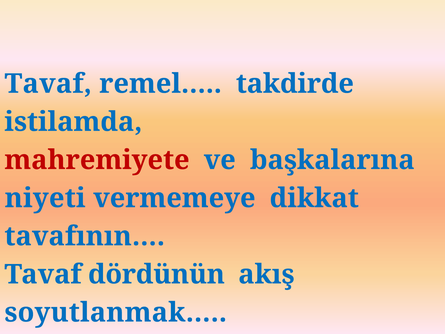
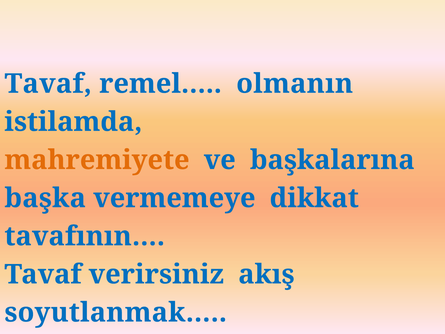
takdirde: takdirde -> olmanın (295, 84)
mahremiyete colour: red -> orange (97, 160)
niyeti: niyeti -> başka (45, 198)
dördünün: dördünün -> verirsiniz (156, 274)
